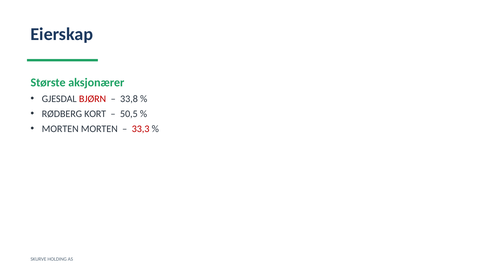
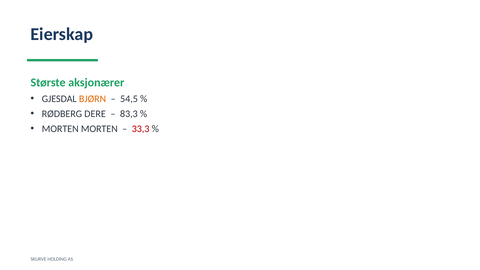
BJØRN colour: red -> orange (93, 99)
33,8: 33,8 -> 54,5 (129, 99)
KORT: KORT -> DERE (95, 114)
50,5: 50,5 -> 83,3 (129, 114)
